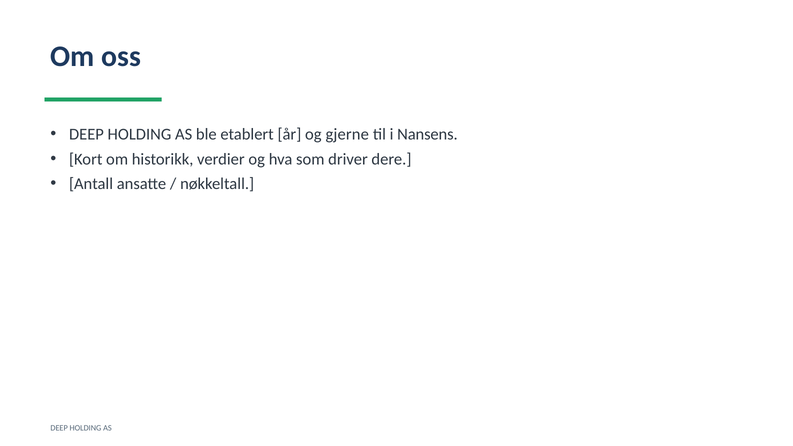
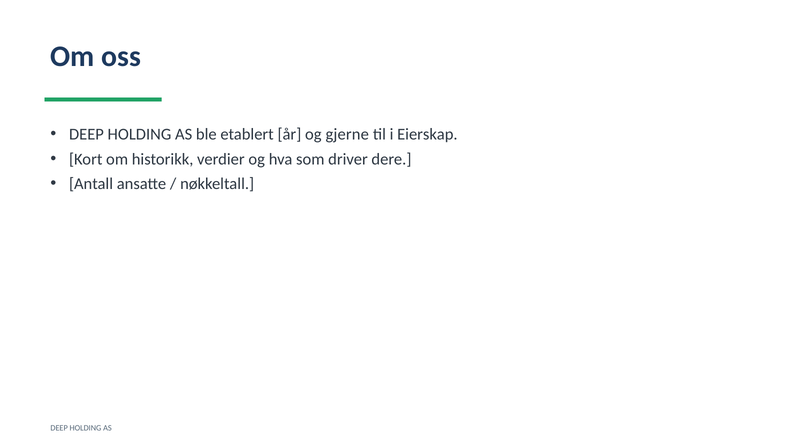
Nansens: Nansens -> Eierskap (427, 134)
